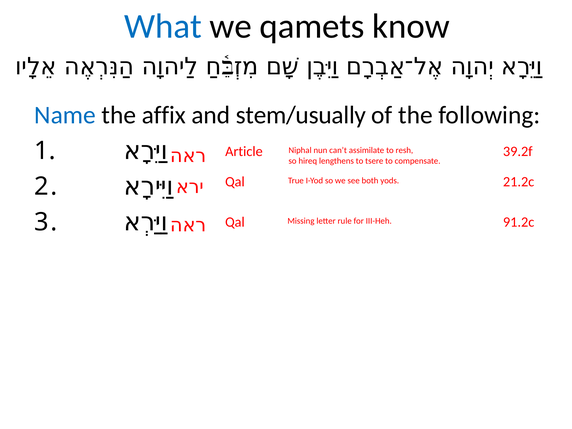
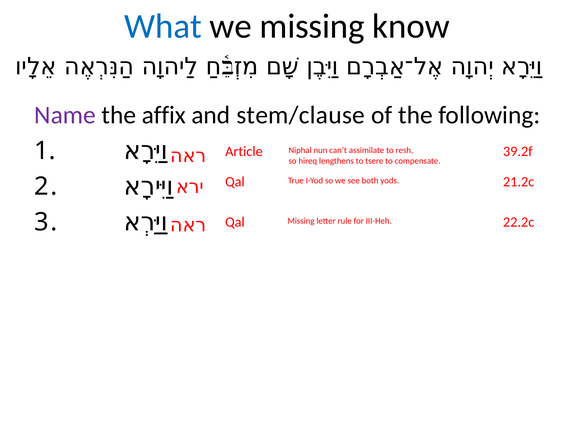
we qamets: qamets -> missing (312, 26)
Name colour: blue -> purple (65, 115)
stem/usually: stem/usually -> stem/clause (301, 115)
91.2c: 91.2c -> 22.2c (519, 222)
